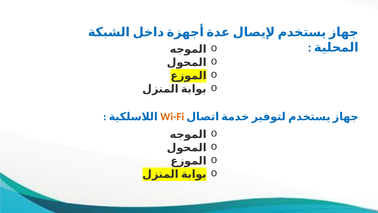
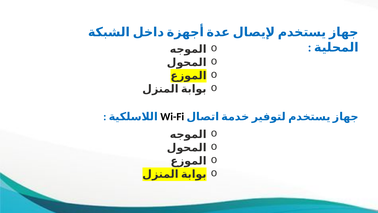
Wi-Fi colour: orange -> black (172, 117)
